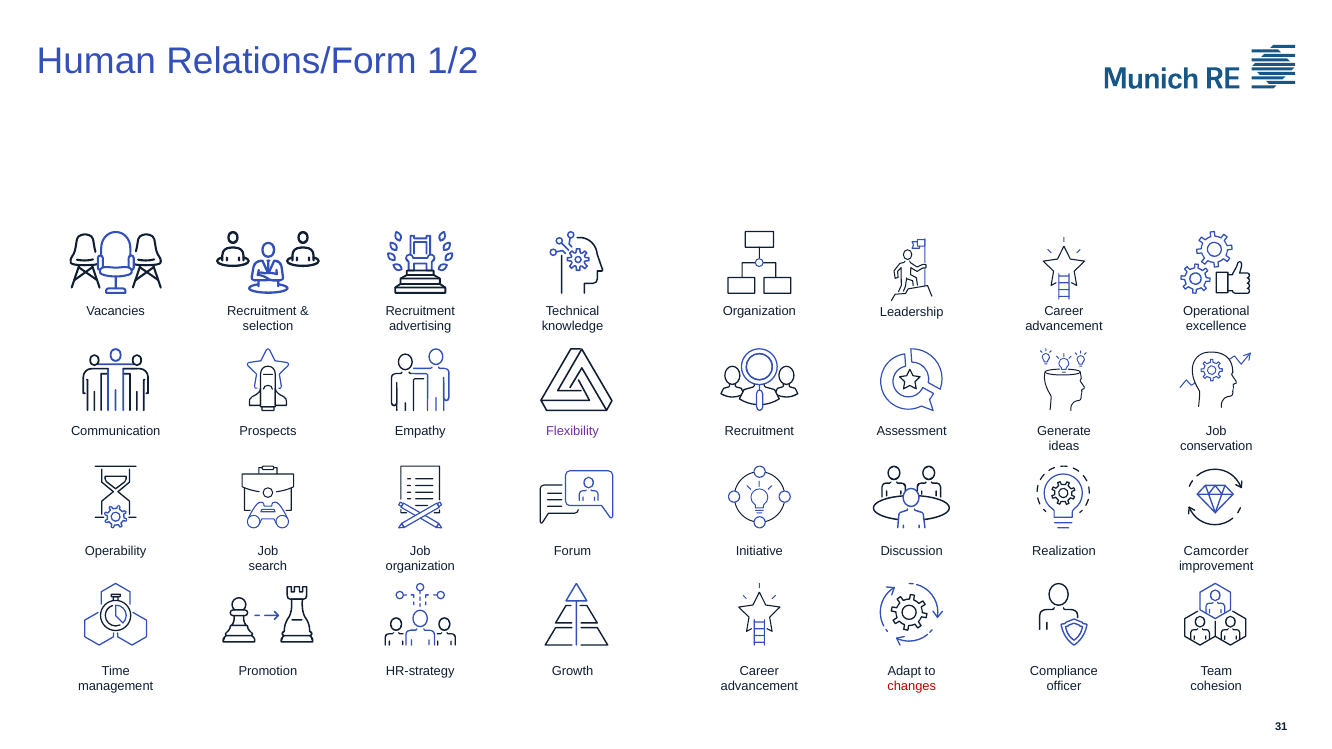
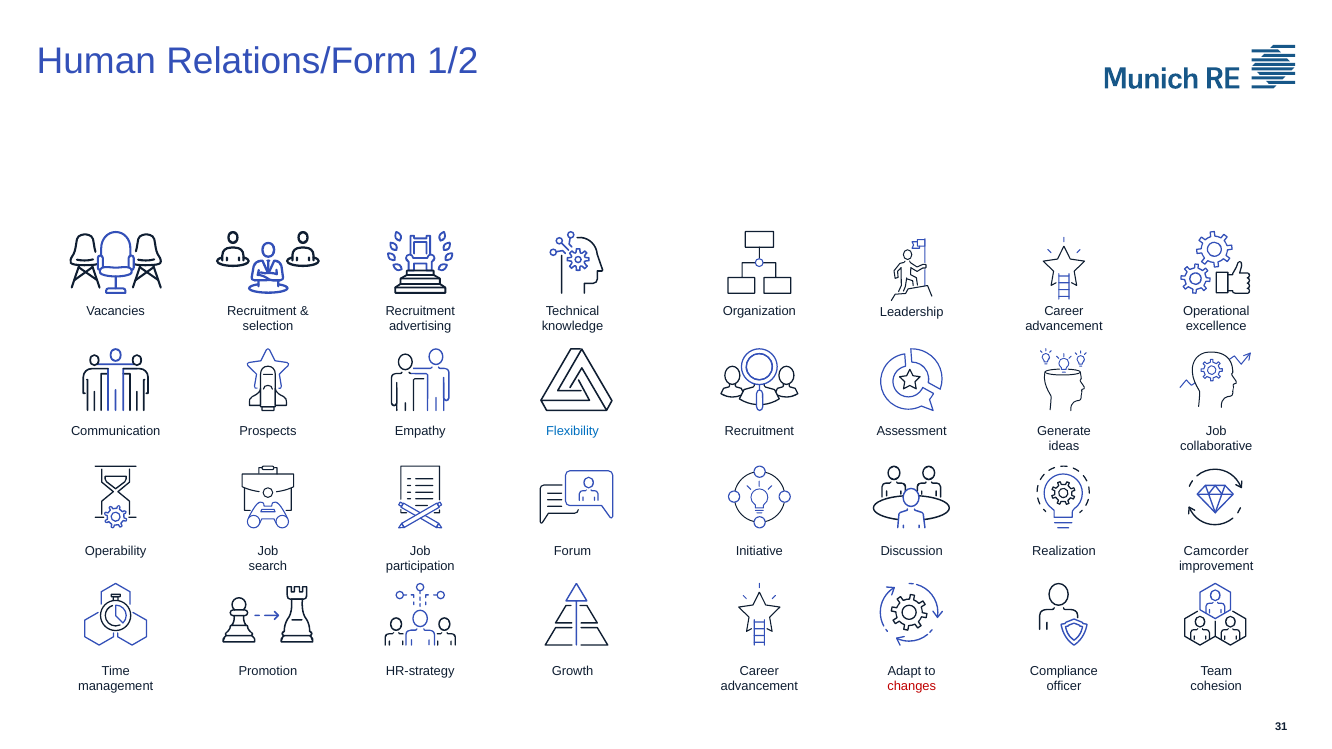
Flexibility colour: purple -> blue (573, 431)
conservation: conservation -> collaborative (1216, 447)
organization: organization -> participation (420, 567)
